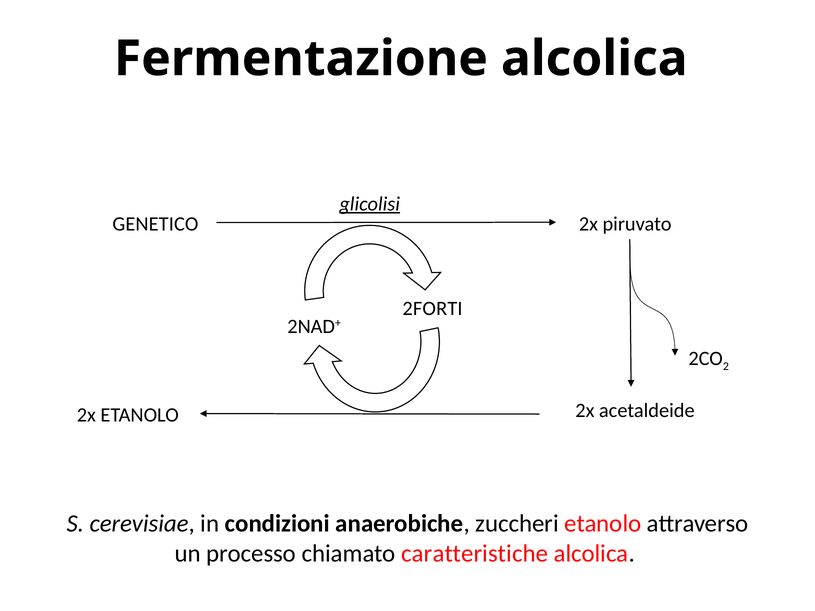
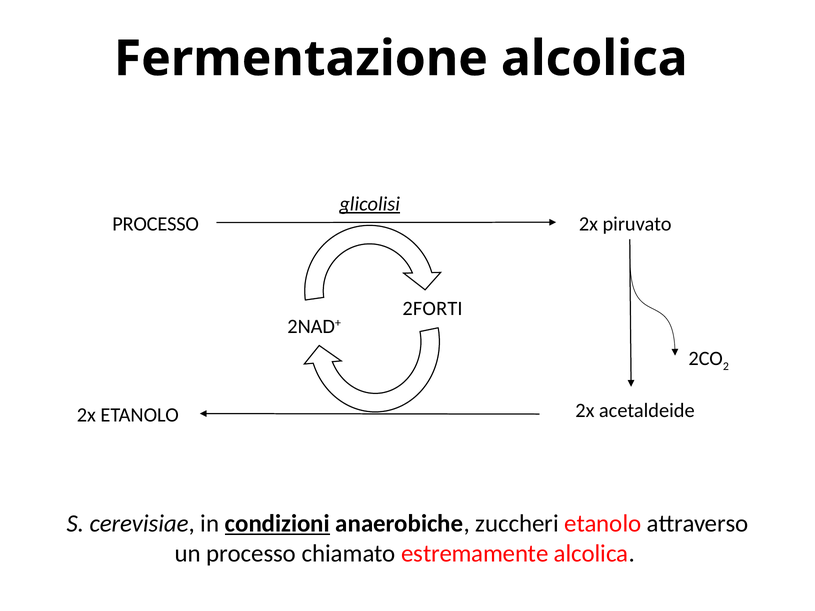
GENETICO: GENETICO -> PROCESSO (156, 224)
condizioni underline: none -> present (277, 524)
caratteristiche: caratteristiche -> estremamente (475, 554)
